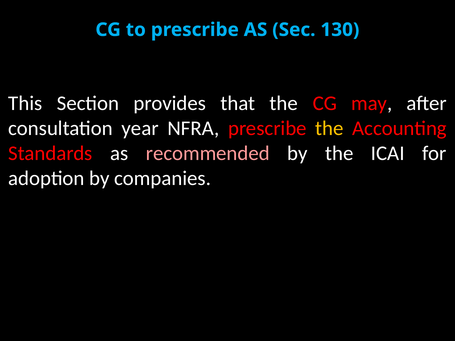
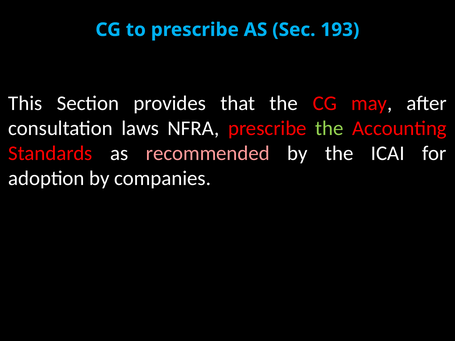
130: 130 -> 193 (340, 30)
year: year -> laws (140, 128)
the colour: yellow -> light green (329, 128)
